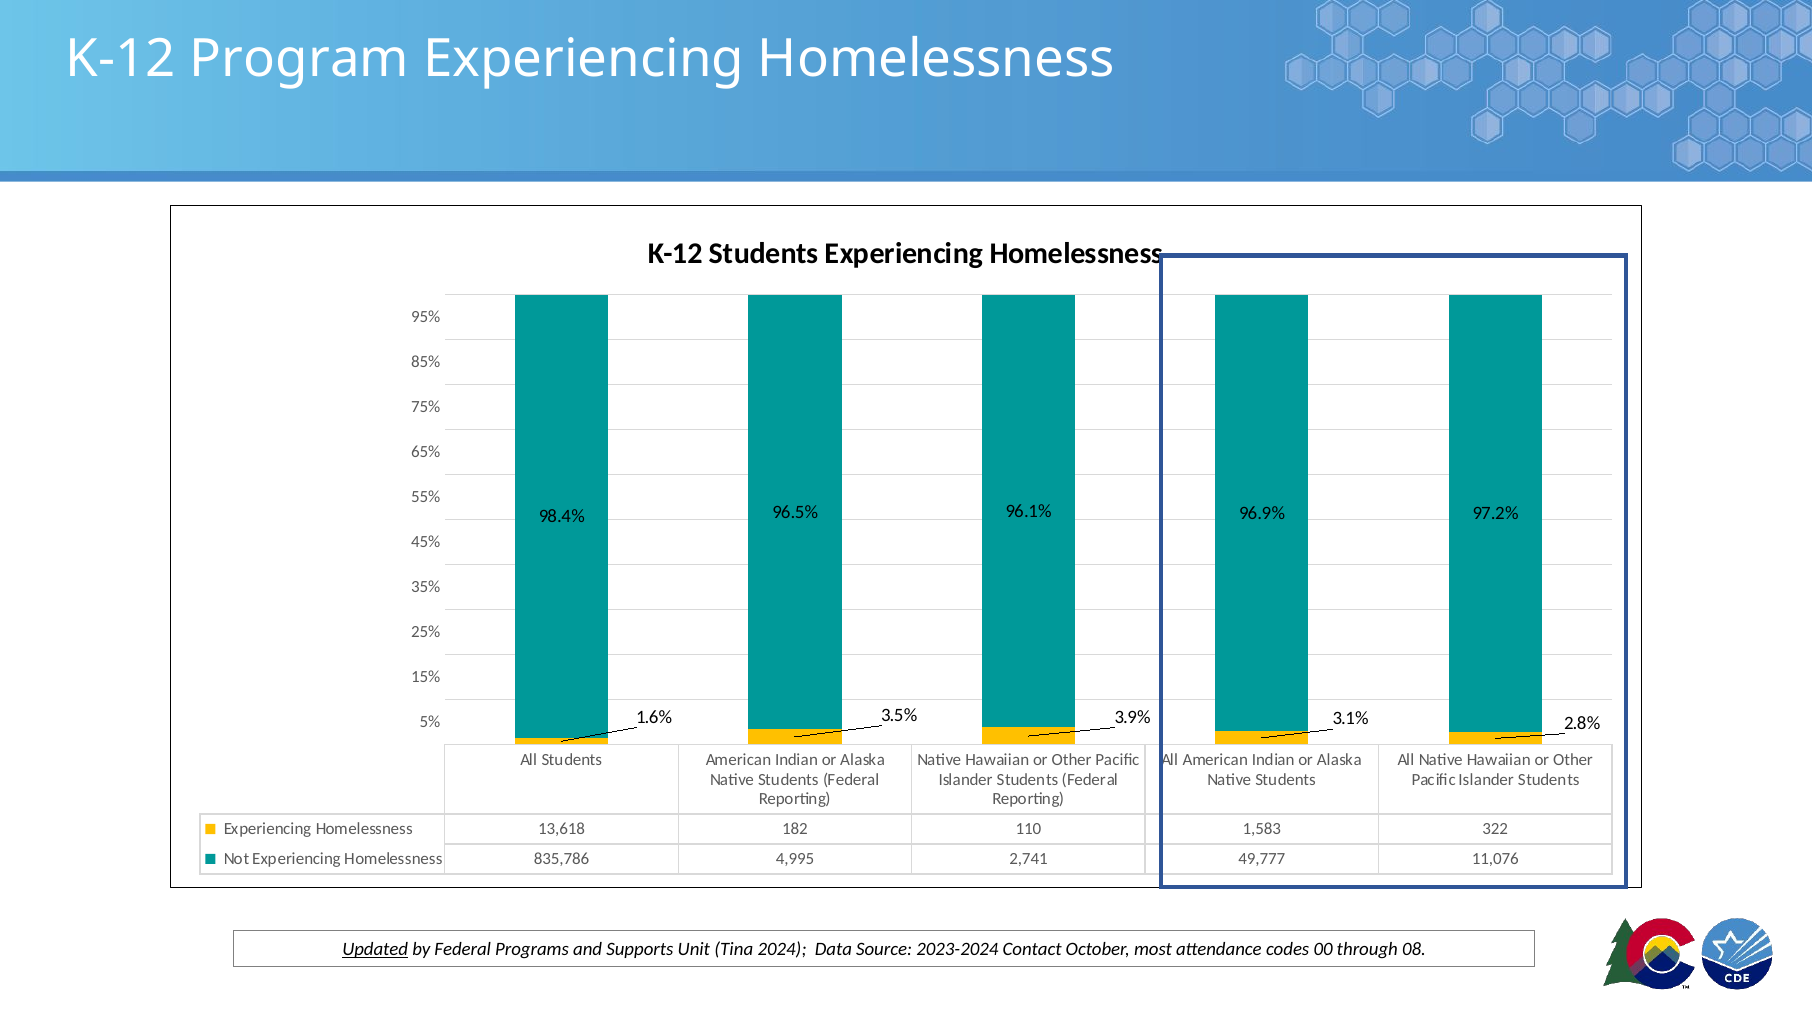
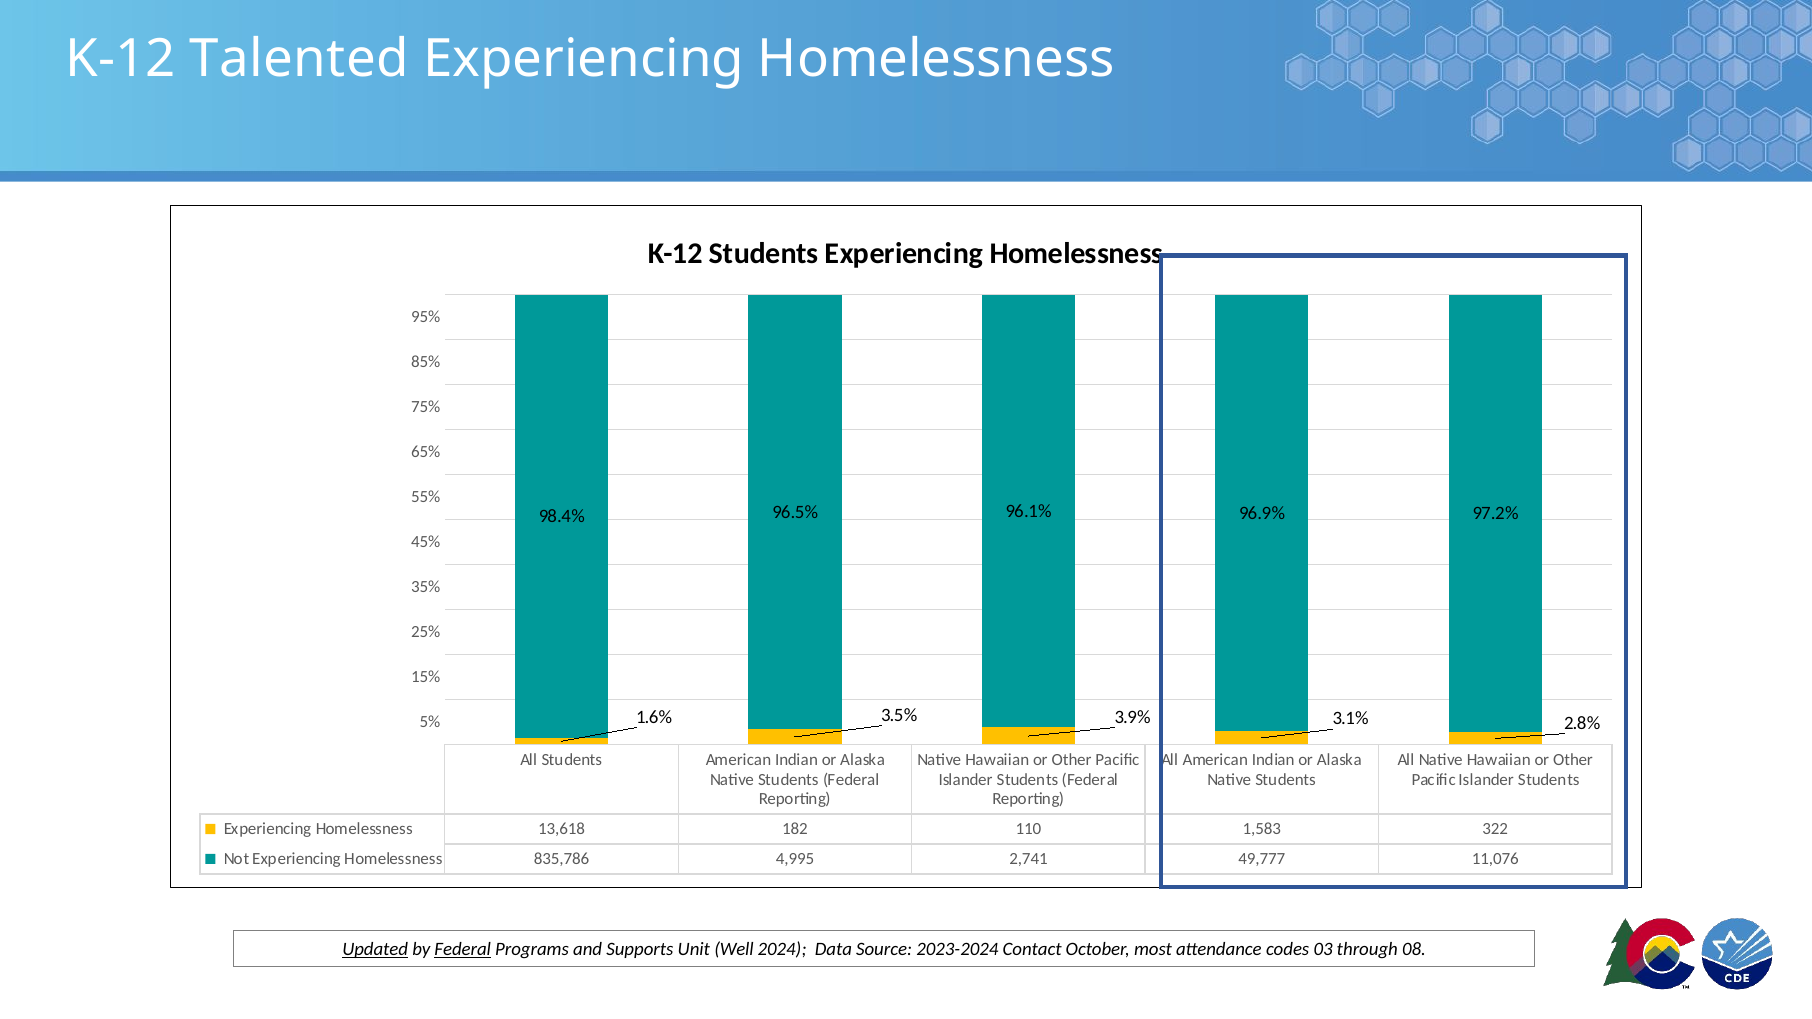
Program: Program -> Talented (299, 59)
Federal underline: none -> present (463, 950)
Tina: Tina -> Well (734, 950)
00: 00 -> 03 (1323, 950)
